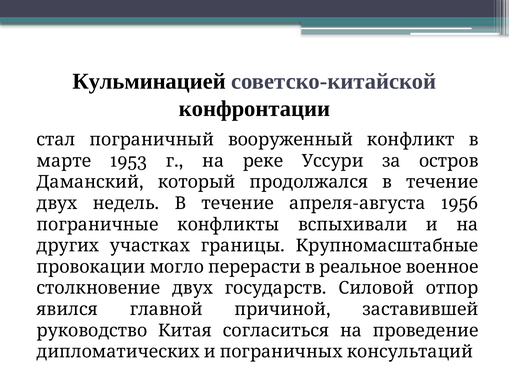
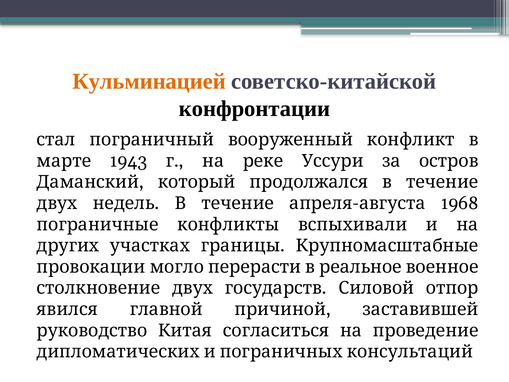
Кульминацией colour: black -> orange (149, 81)
1953: 1953 -> 1943 (128, 161)
1956: 1956 -> 1968 (460, 203)
